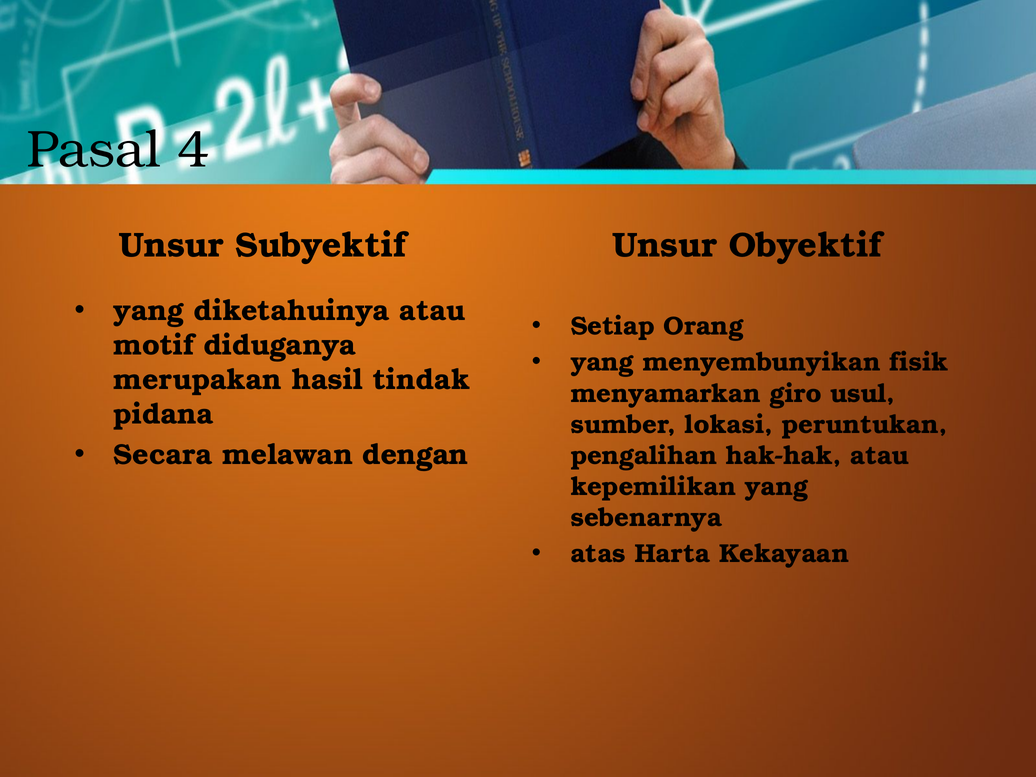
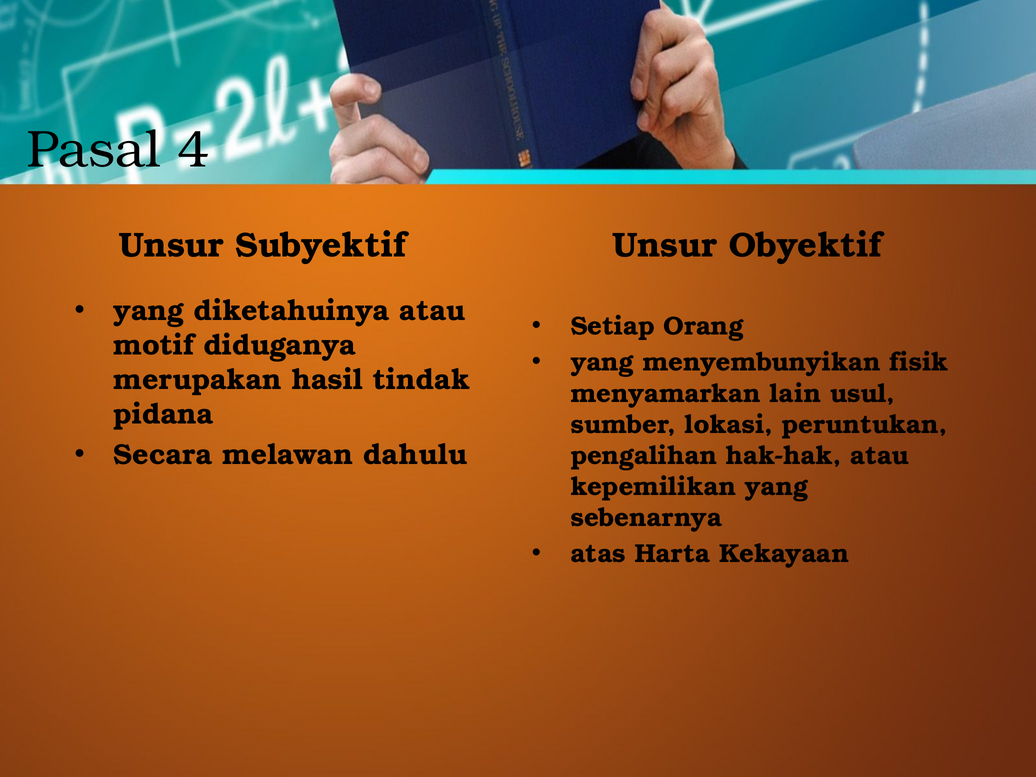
giro: giro -> lain (796, 394)
dengan: dengan -> dahulu (415, 455)
